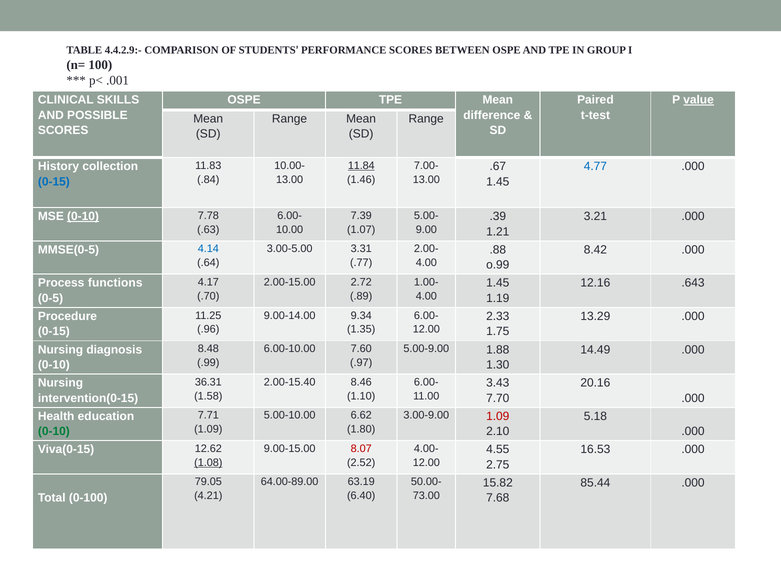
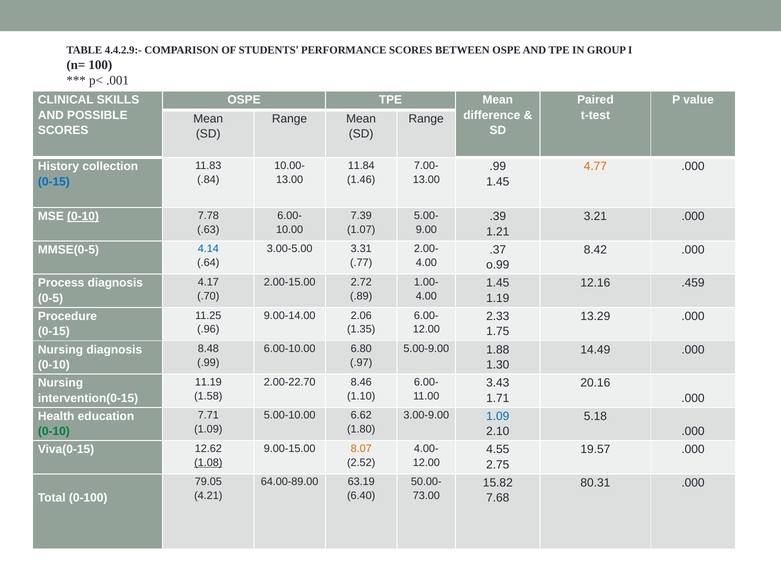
value underline: present -> none (699, 100)
11.84 underline: present -> none (361, 166)
.67: .67 -> .99 (498, 166)
4.77 colour: blue -> orange (595, 166)
.88: .88 -> .37 (498, 250)
Process functions: functions -> diagnosis (115, 283)
.643: .643 -> .459 (693, 283)
9.34: 9.34 -> 2.06 (361, 315)
7.60: 7.60 -> 6.80 (361, 349)
36.31: 36.31 -> 11.19 (208, 382)
2.00-15.40: 2.00-15.40 -> 2.00-22.70 (290, 382)
7.70: 7.70 -> 1.71 (498, 398)
1.09 colour: red -> blue (498, 416)
8.07 colour: red -> orange (361, 448)
16.53: 16.53 -> 19.57 (595, 449)
85.44: 85.44 -> 80.31 (595, 482)
